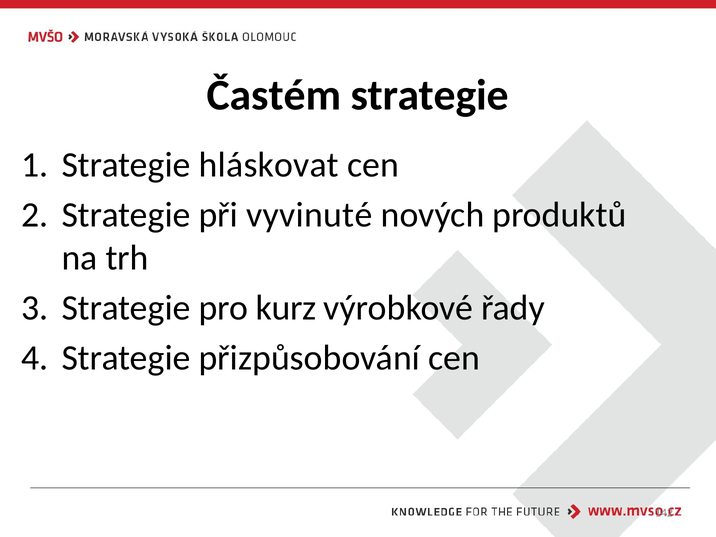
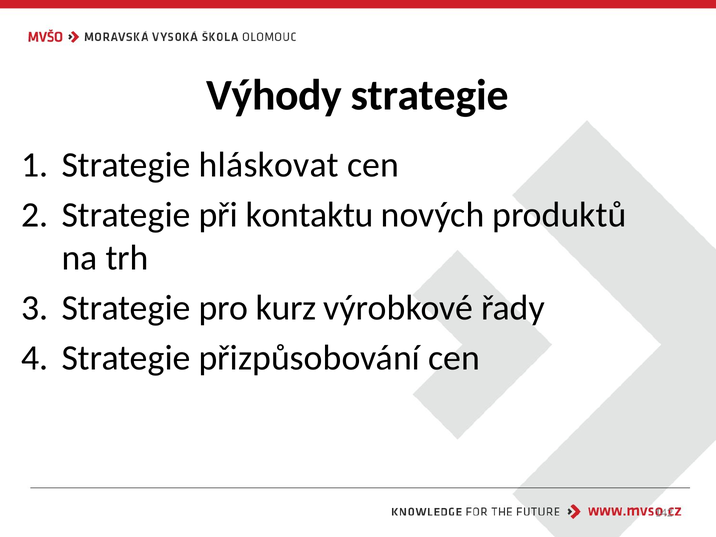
Častém: Častém -> Výhody (274, 96)
vyvinuté: vyvinuté -> kontaktu (310, 215)
